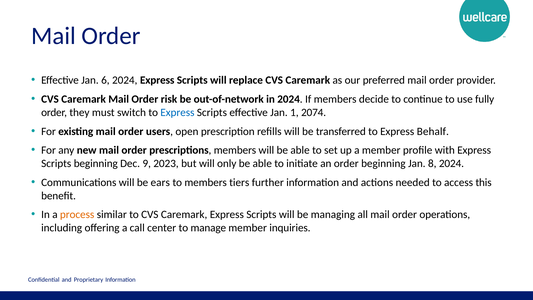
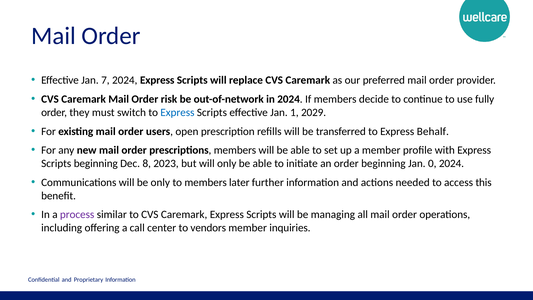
6: 6 -> 7 (105, 80)
2074: 2074 -> 2029 (314, 112)
9: 9 -> 8 (147, 163)
8: 8 -> 0 (432, 163)
be ears: ears -> only (160, 182)
tiers: tiers -> later (239, 182)
process colour: orange -> purple (77, 214)
manage: manage -> vendors (208, 228)
